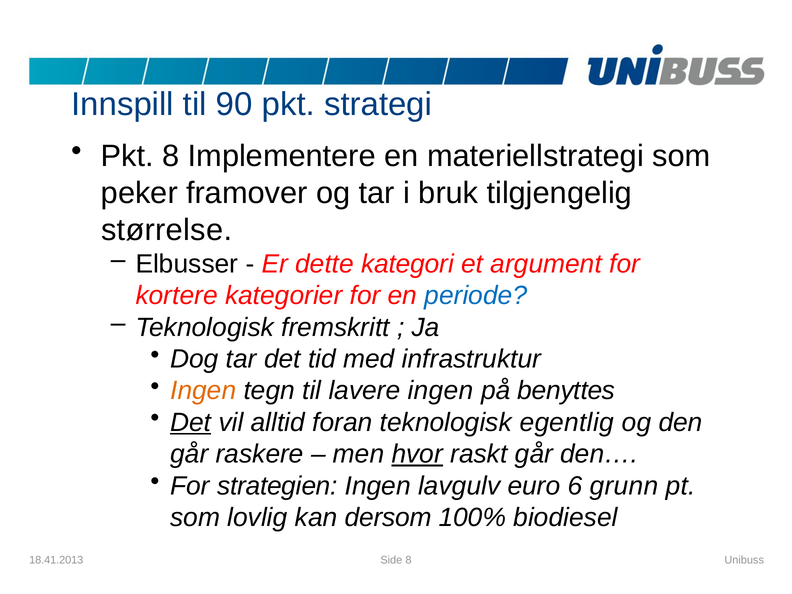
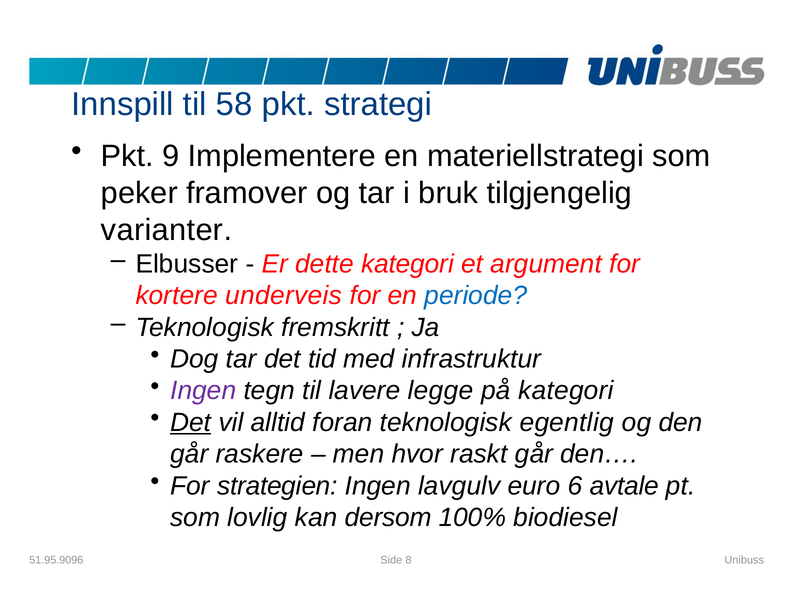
90: 90 -> 58 (234, 104)
Pkt 8: 8 -> 9 (171, 156)
størrelse: størrelse -> varianter (167, 230)
kategorier: kategorier -> underveis (284, 296)
Ingen colour: orange -> purple (203, 391)
lavere ingen: ingen -> legge (441, 391)
på benyttes: benyttes -> kategori (566, 391)
hvor underline: present -> none (417, 454)
grunn: grunn -> avtale (624, 486)
18.41.2013: 18.41.2013 -> 51.95.9096 (56, 560)
